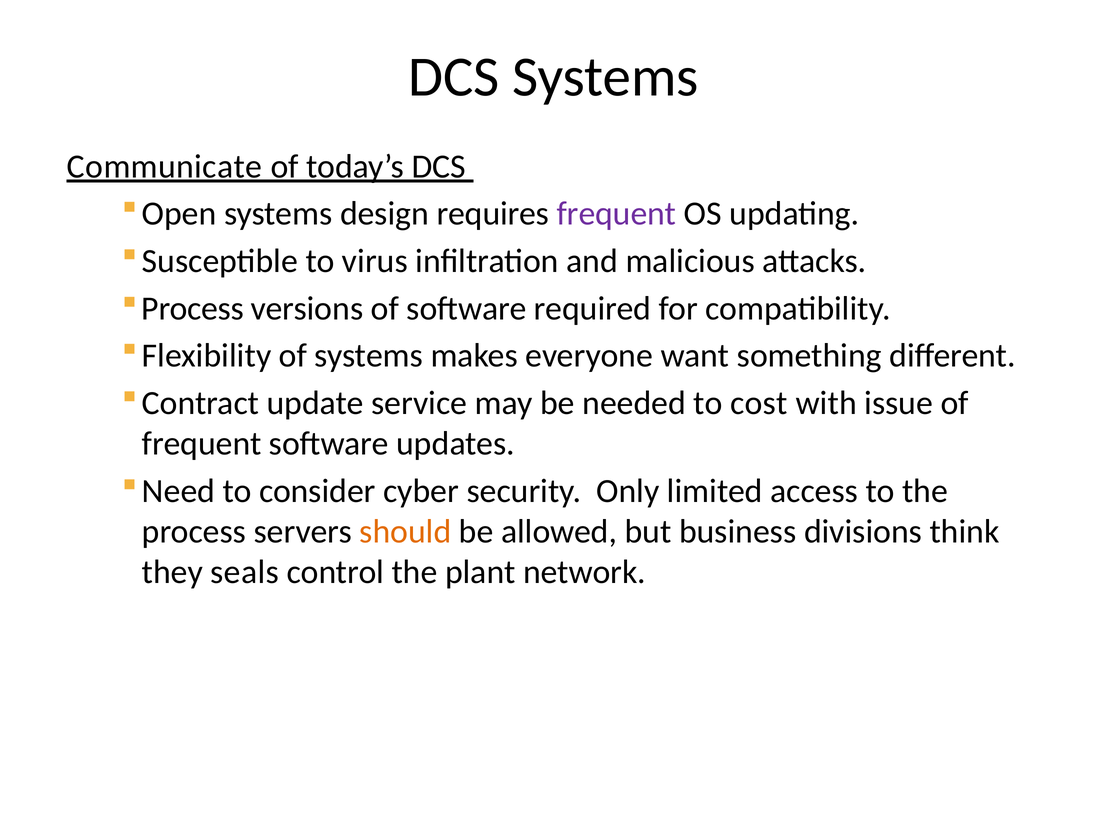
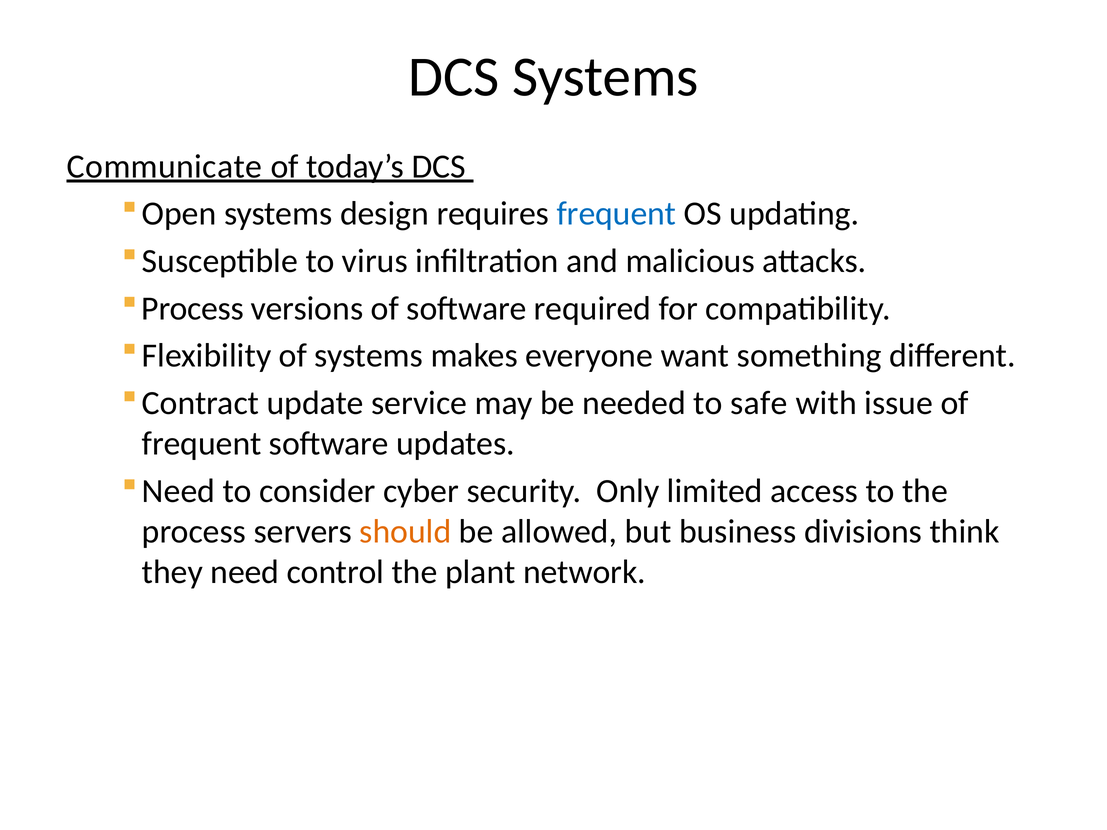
frequent colour: purple -> blue (617, 214)
cost: cost -> safe (759, 403)
they seals: seals -> need (245, 572)
